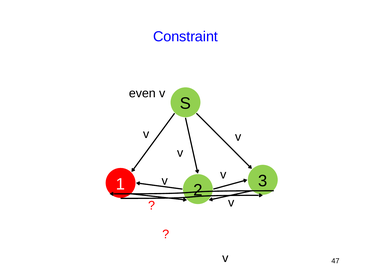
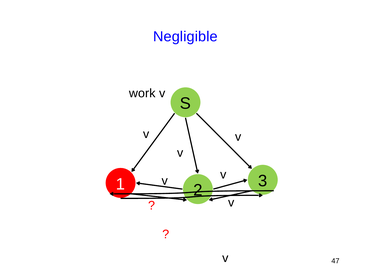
Constraint: Constraint -> Negligible (185, 37)
even: even -> work (142, 93)
